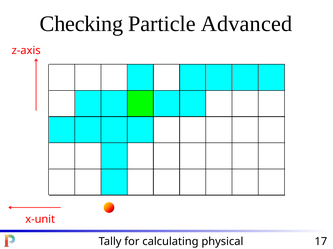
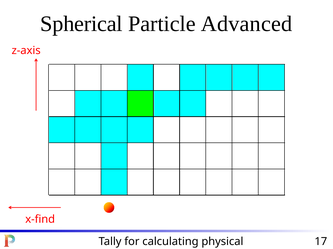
Checking: Checking -> Spherical (81, 24)
x-unit: x-unit -> x-find (40, 220)
